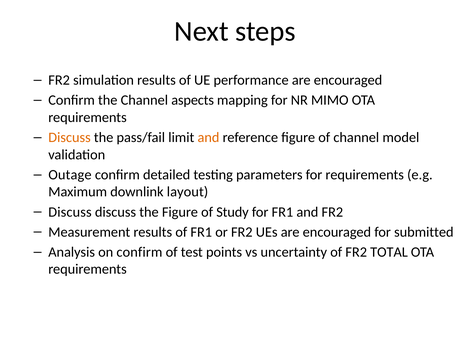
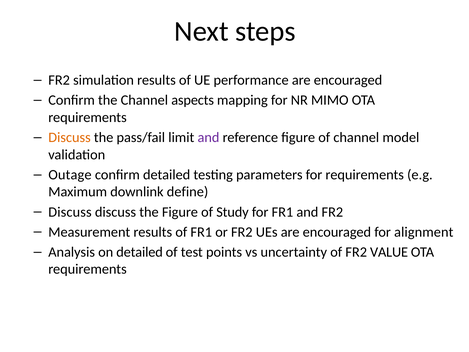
and colour: orange -> purple (208, 137)
layout: layout -> define (188, 192)
submitted: submitted -> alignment (424, 232)
on confirm: confirm -> detailed (140, 252)
TOTAL: TOTAL -> VALUE (389, 252)
